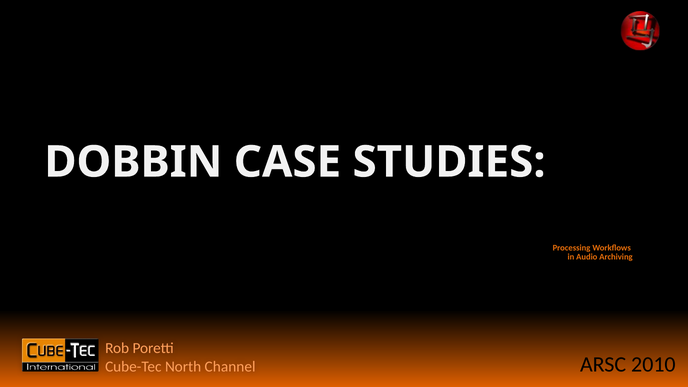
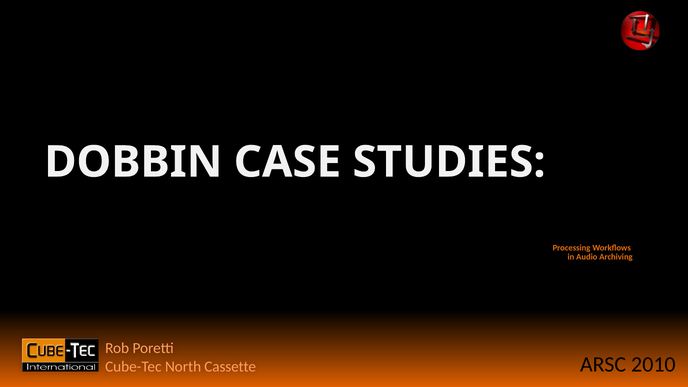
Channel: Channel -> Cassette (230, 367)
